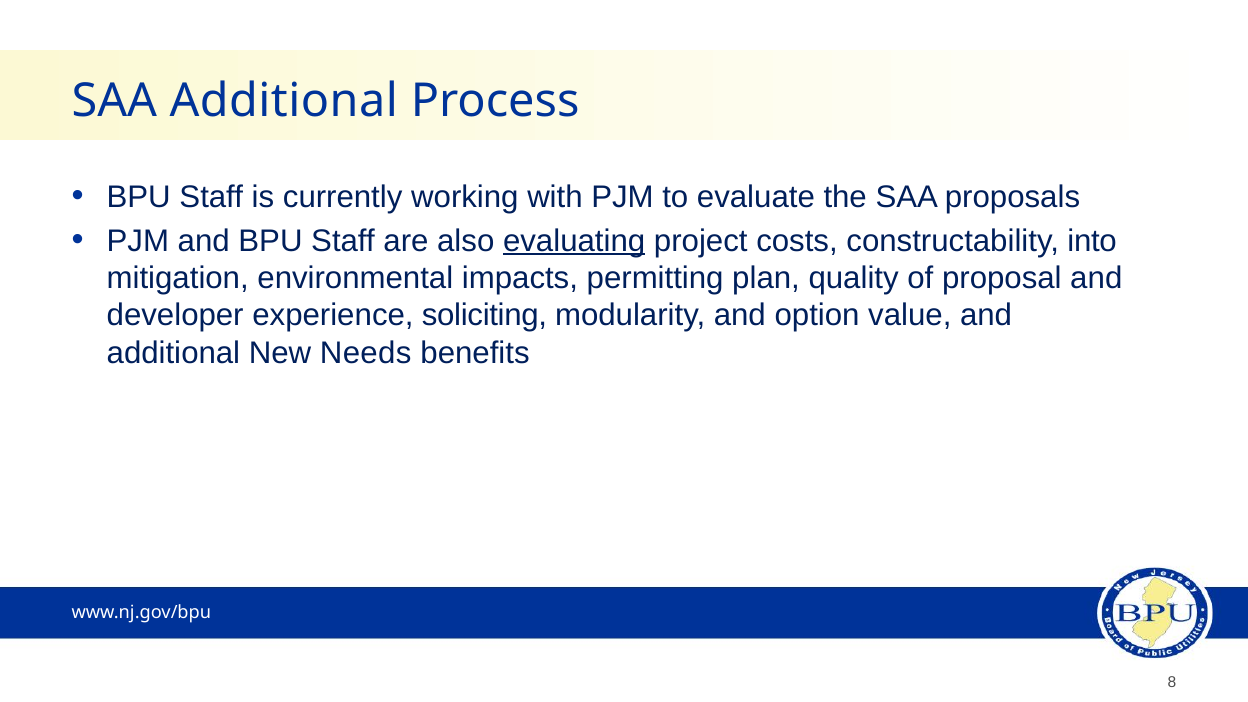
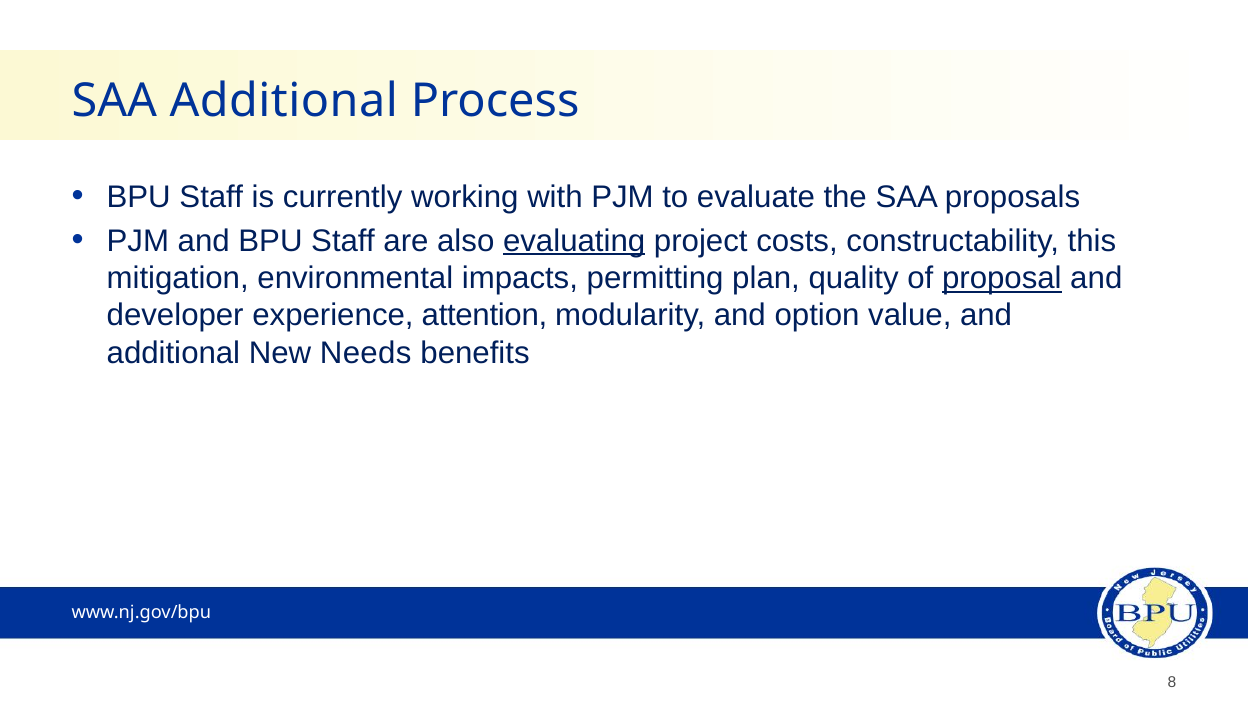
into: into -> this (1092, 241)
proposal underline: none -> present (1002, 278)
soliciting: soliciting -> attention (484, 316)
